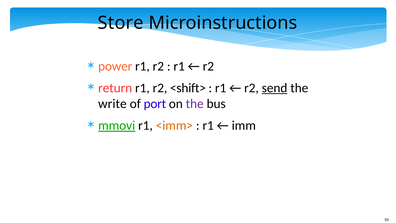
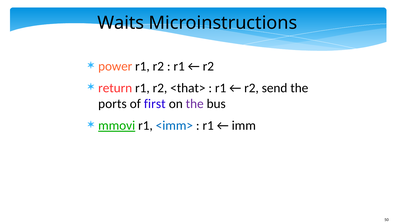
Store: Store -> Waits (121, 23)
<shift>: <shift> -> <that> (188, 88)
send underline: present -> none (275, 88)
write: write -> ports (112, 104)
port: port -> first (155, 104)
<imm> colour: orange -> blue (174, 125)
